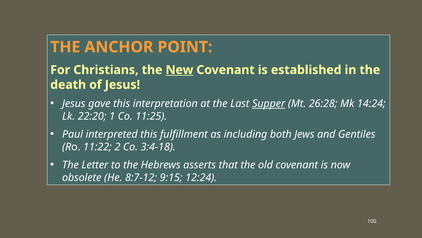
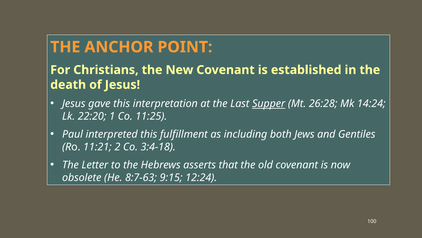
New underline: present -> none (179, 70)
11:22: 11:22 -> 11:21 (97, 147)
8:7-12: 8:7-12 -> 8:7-63 (141, 177)
